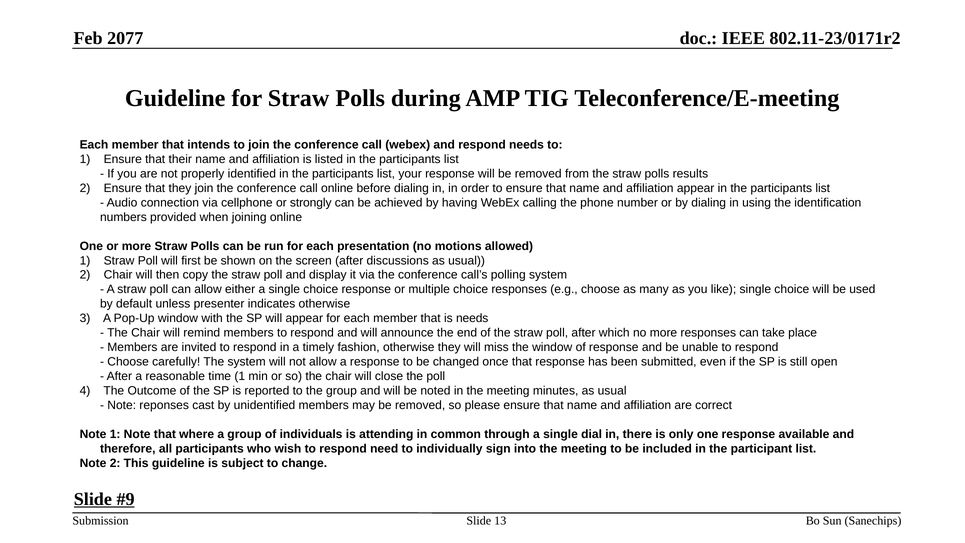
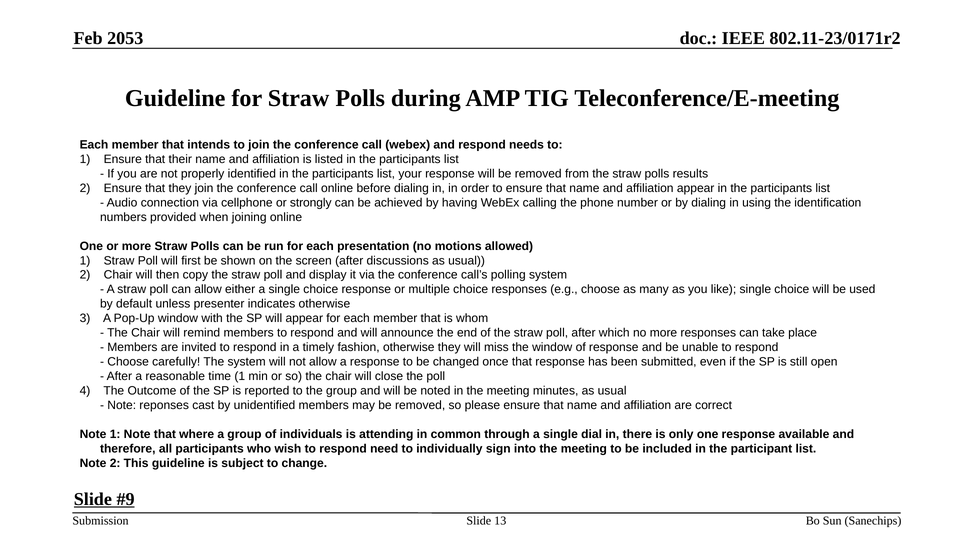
2077: 2077 -> 2053 (125, 38)
is needs: needs -> whom (472, 318)
